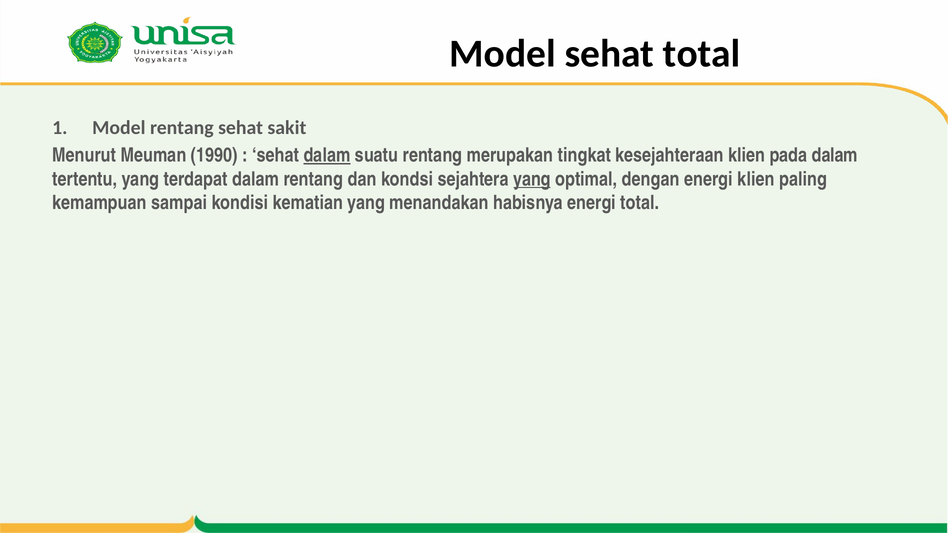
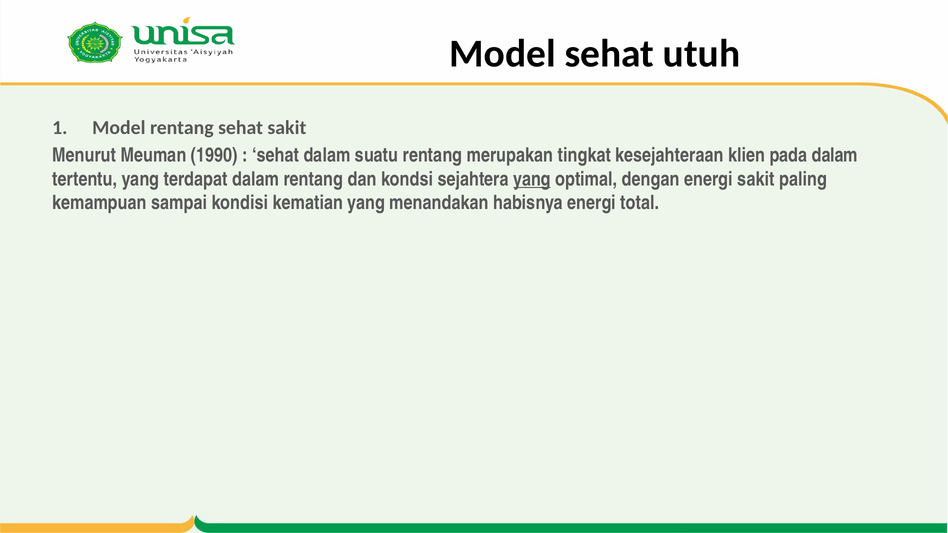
sehat total: total -> utuh (702, 54)
dalam underline: present -> none (327, 155)
energi klien: klien -> sakit (756, 179)
